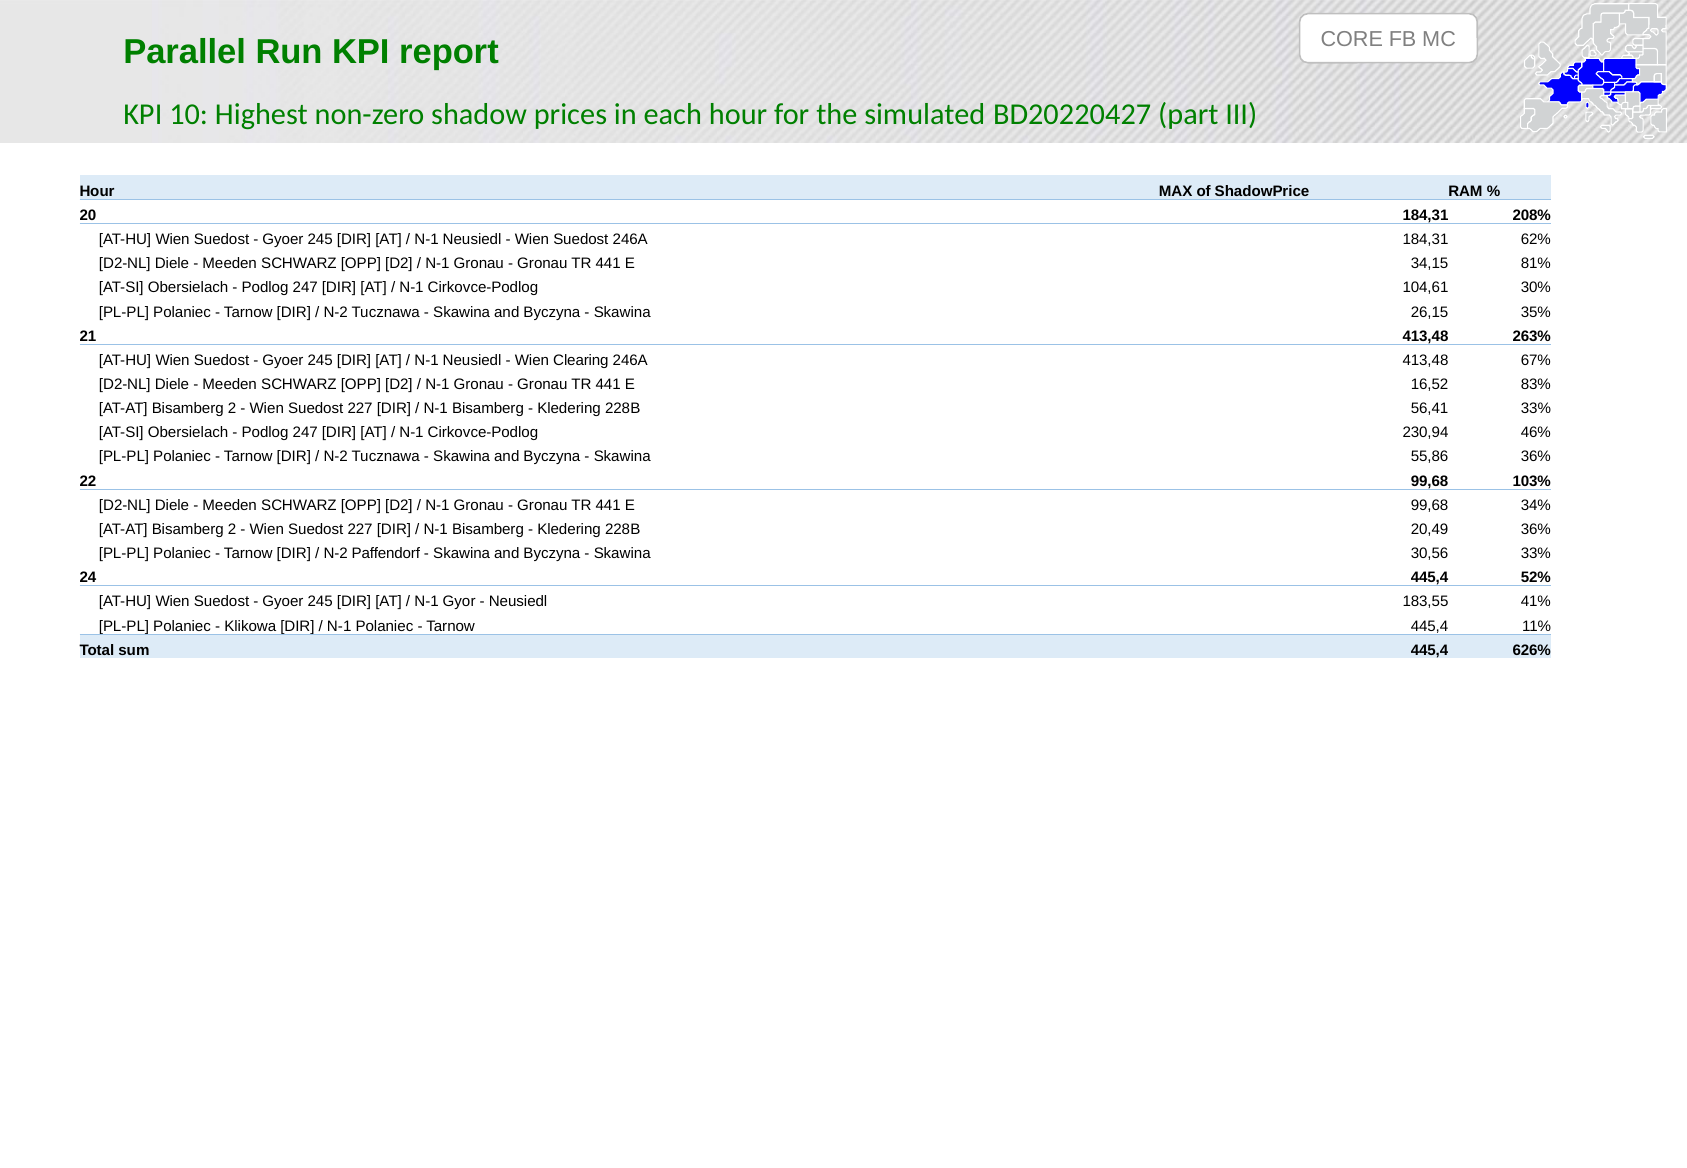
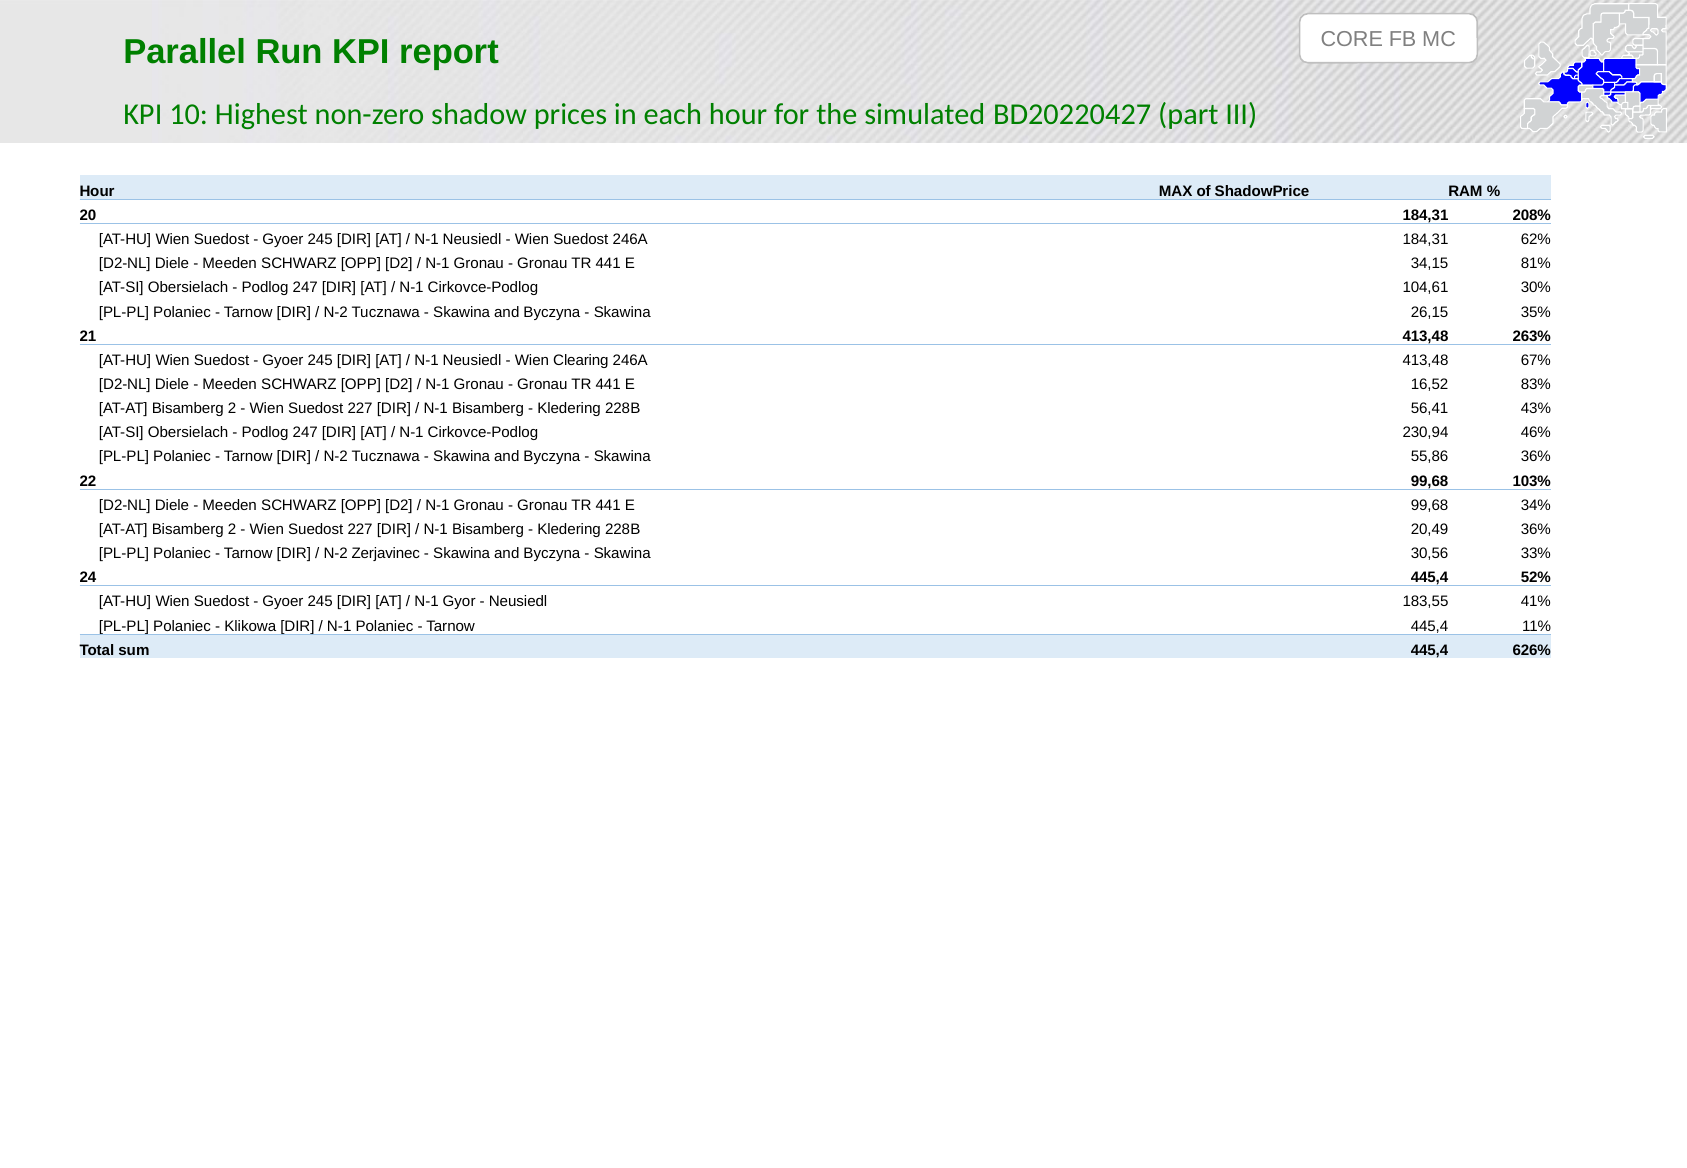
56,41 33%: 33% -> 43% (1536, 409)
Paffendorf: Paffendorf -> Zerjavinec (386, 554)
